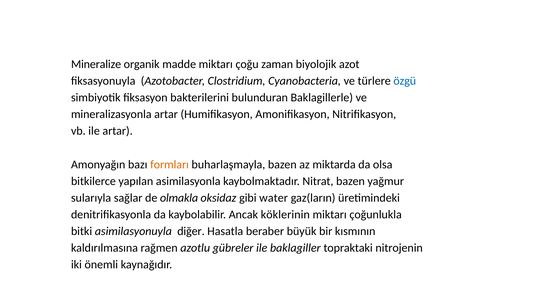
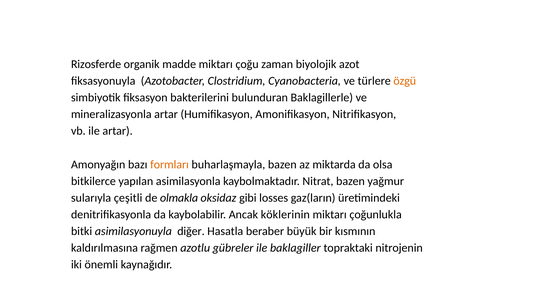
Mineralize: Mineralize -> Rizosferde (96, 64)
özgü colour: blue -> orange (405, 81)
sağlar: sağlar -> çeşitli (128, 198)
water: water -> losses (274, 198)
